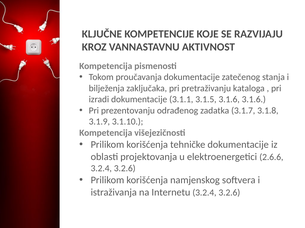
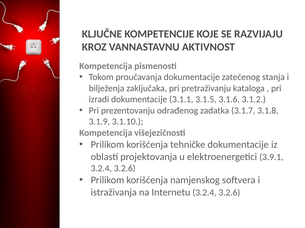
3.1.6 3.1.6: 3.1.6 -> 3.1.2 (254, 100)
2.6.6: 2.6.6 -> 3.9.1 (271, 157)
